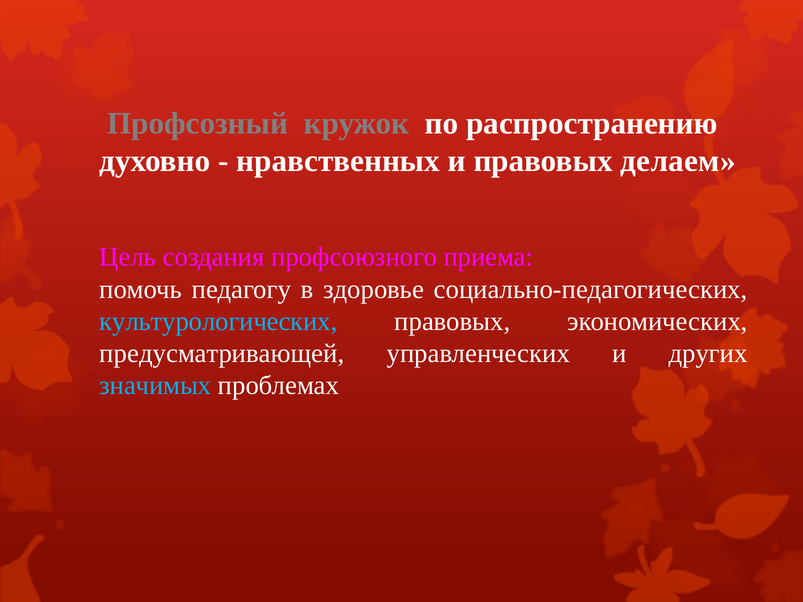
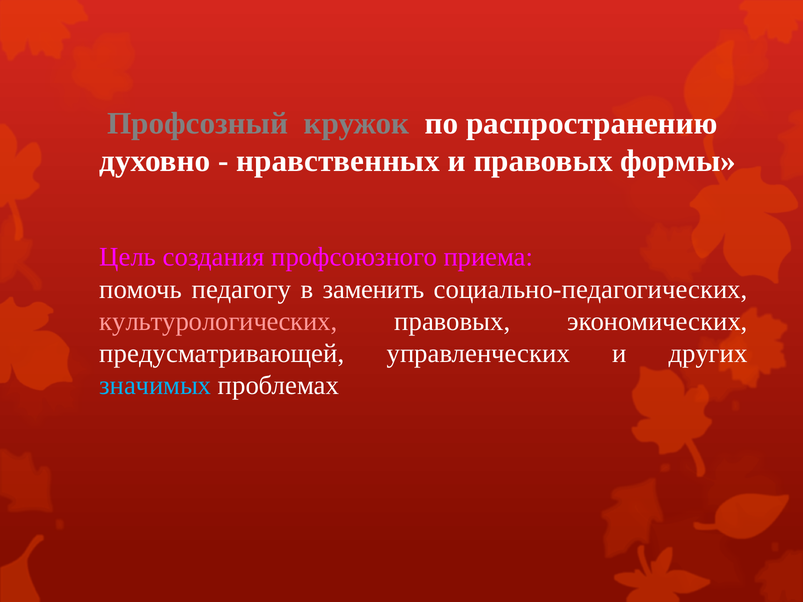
делаем: делаем -> формы (678, 161)
здоровье: здоровье -> заменить (374, 289)
культурологических colour: light blue -> pink (218, 322)
